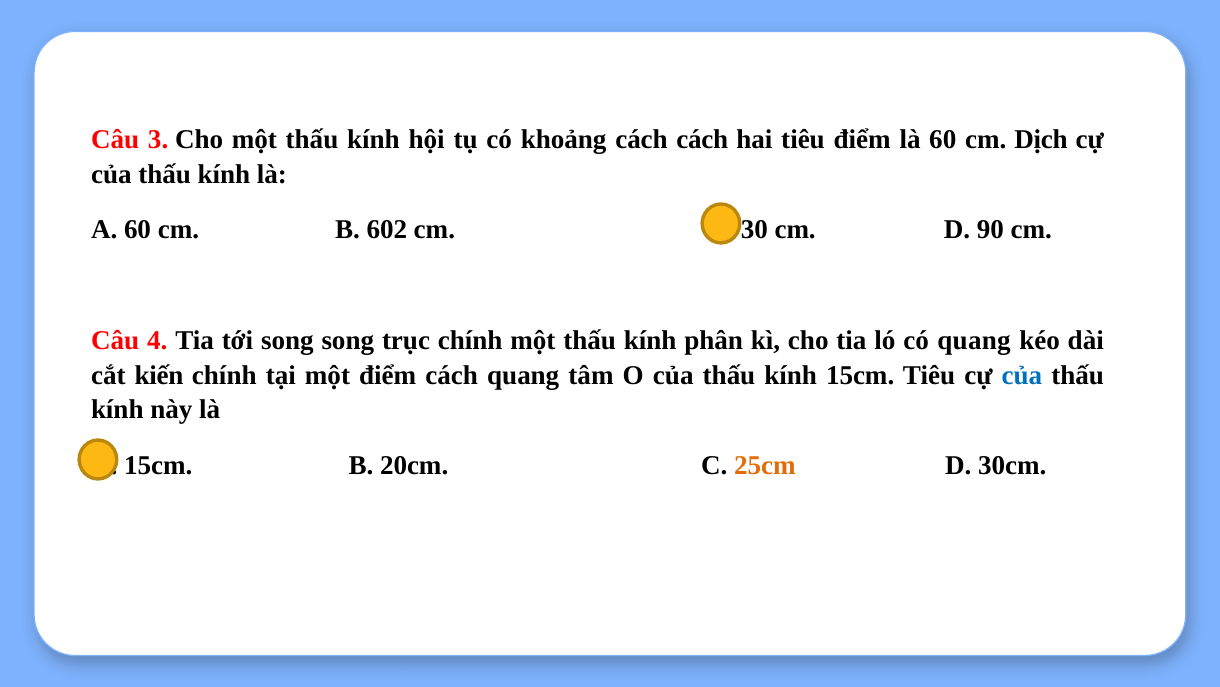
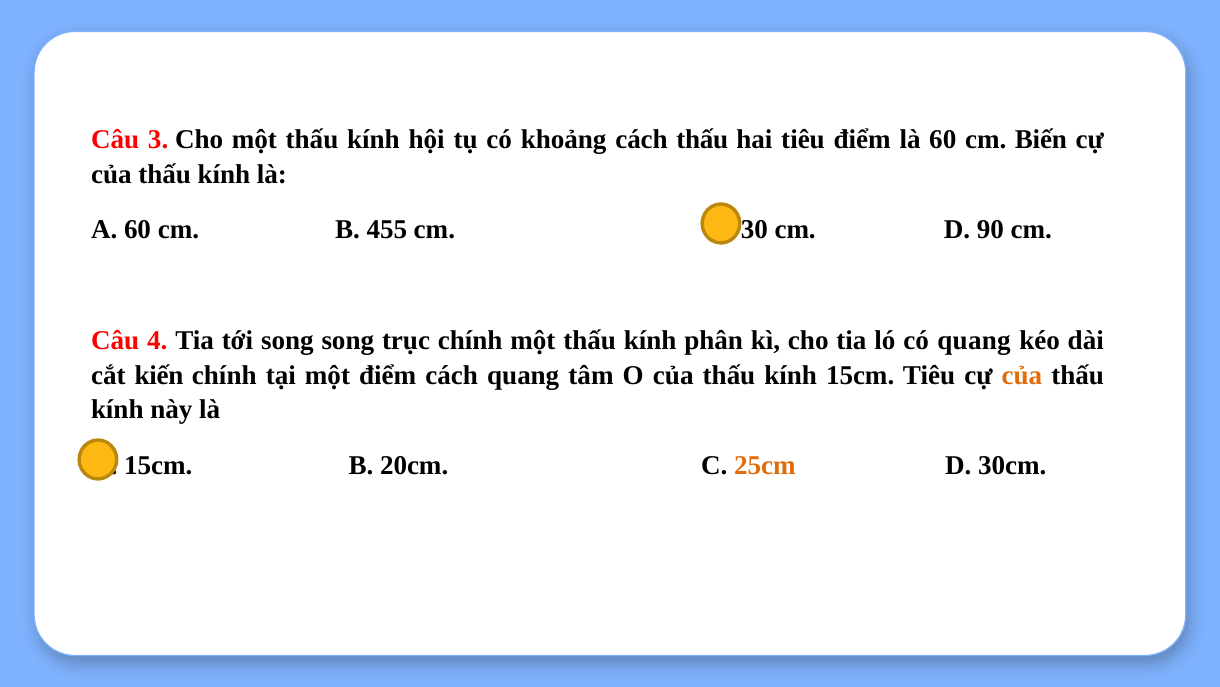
cách cách: cách -> thấu (702, 140)
Dịch: Dịch -> Biến (1041, 140)
602: 602 -> 455 (387, 230)
của colour: blue -> orange (1022, 375)
